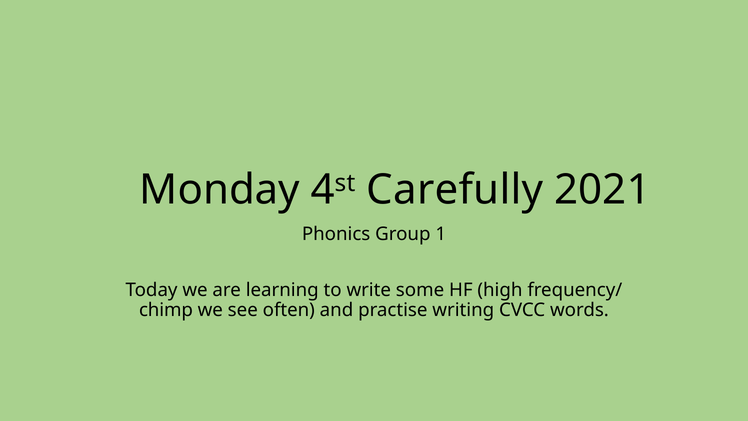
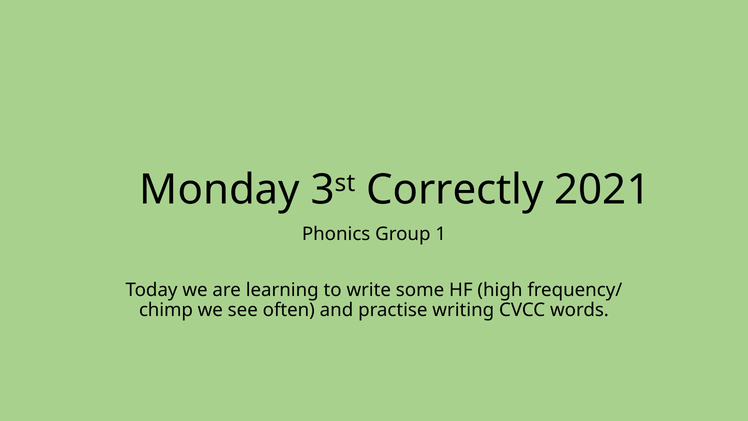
4: 4 -> 3 (323, 190)
Carefully: Carefully -> Correctly (455, 190)
